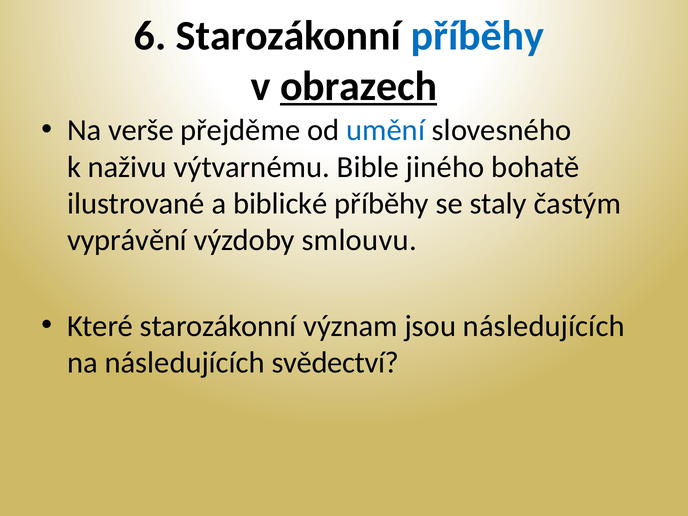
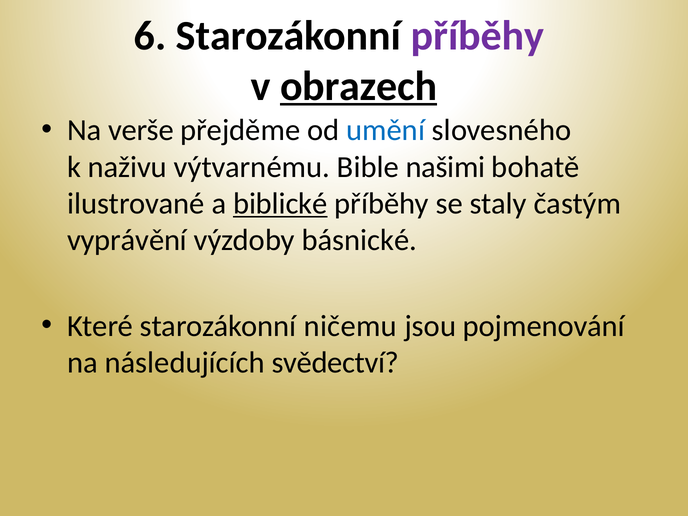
příběhy colour: blue -> purple (477, 36)
jiného: jiného -> našimi (445, 167)
biblické underline: none -> present (280, 204)
smlouvu: smlouvu -> básnické (359, 240)
význam: význam -> ničemu (350, 326)
jsou následujících: následujících -> pojmenování (544, 326)
